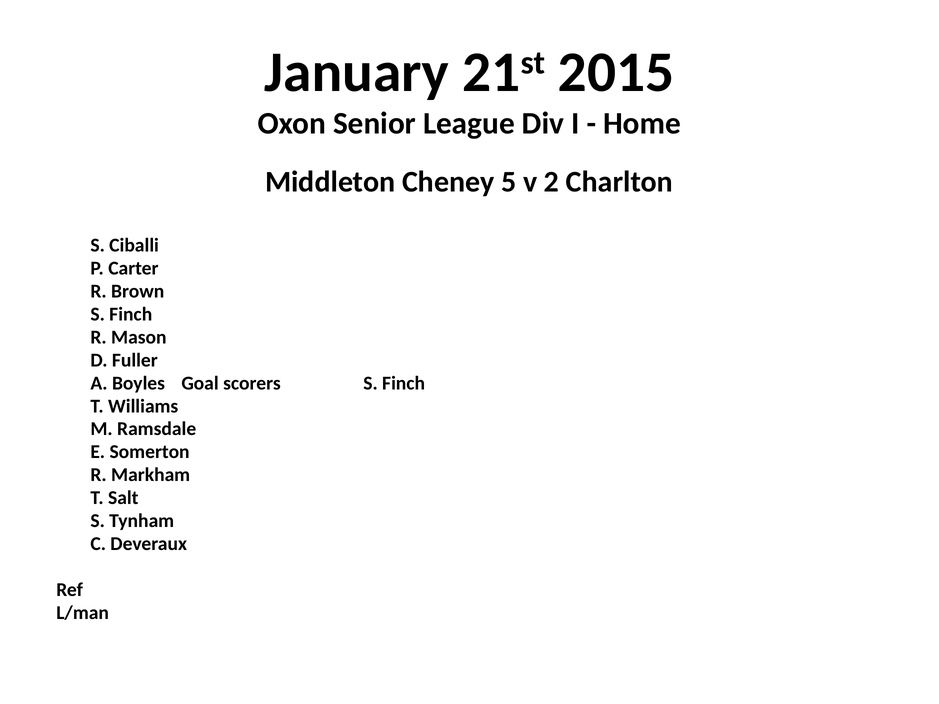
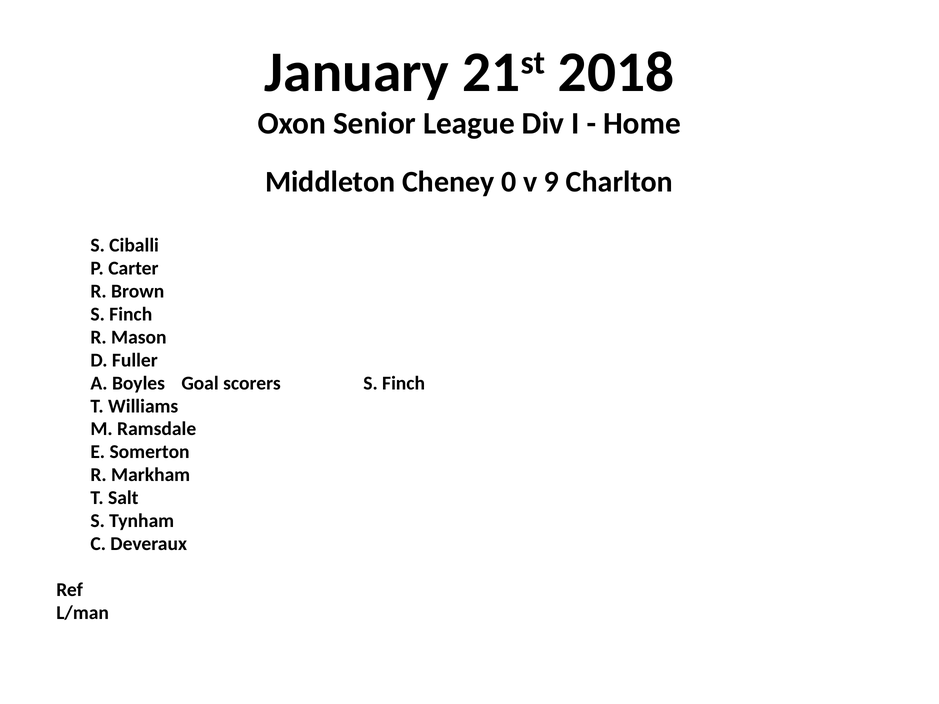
2015: 2015 -> 2018 (616, 72)
5: 5 -> 0 (509, 182)
2: 2 -> 9 (552, 182)
